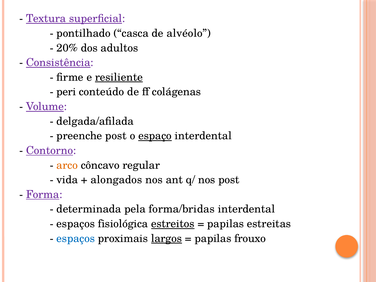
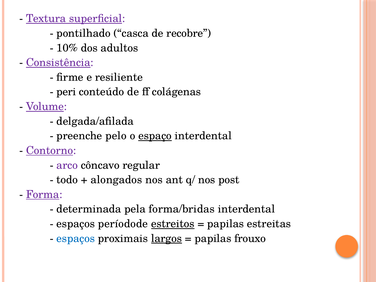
alvéolo: alvéolo -> recobre (189, 33)
20%: 20% -> 10% (67, 48)
resiliente underline: present -> none (119, 77)
preenche post: post -> pelo (116, 136)
arco colour: orange -> purple (67, 165)
vida: vida -> todo (67, 180)
fisiológica: fisiológica -> períodode (123, 224)
